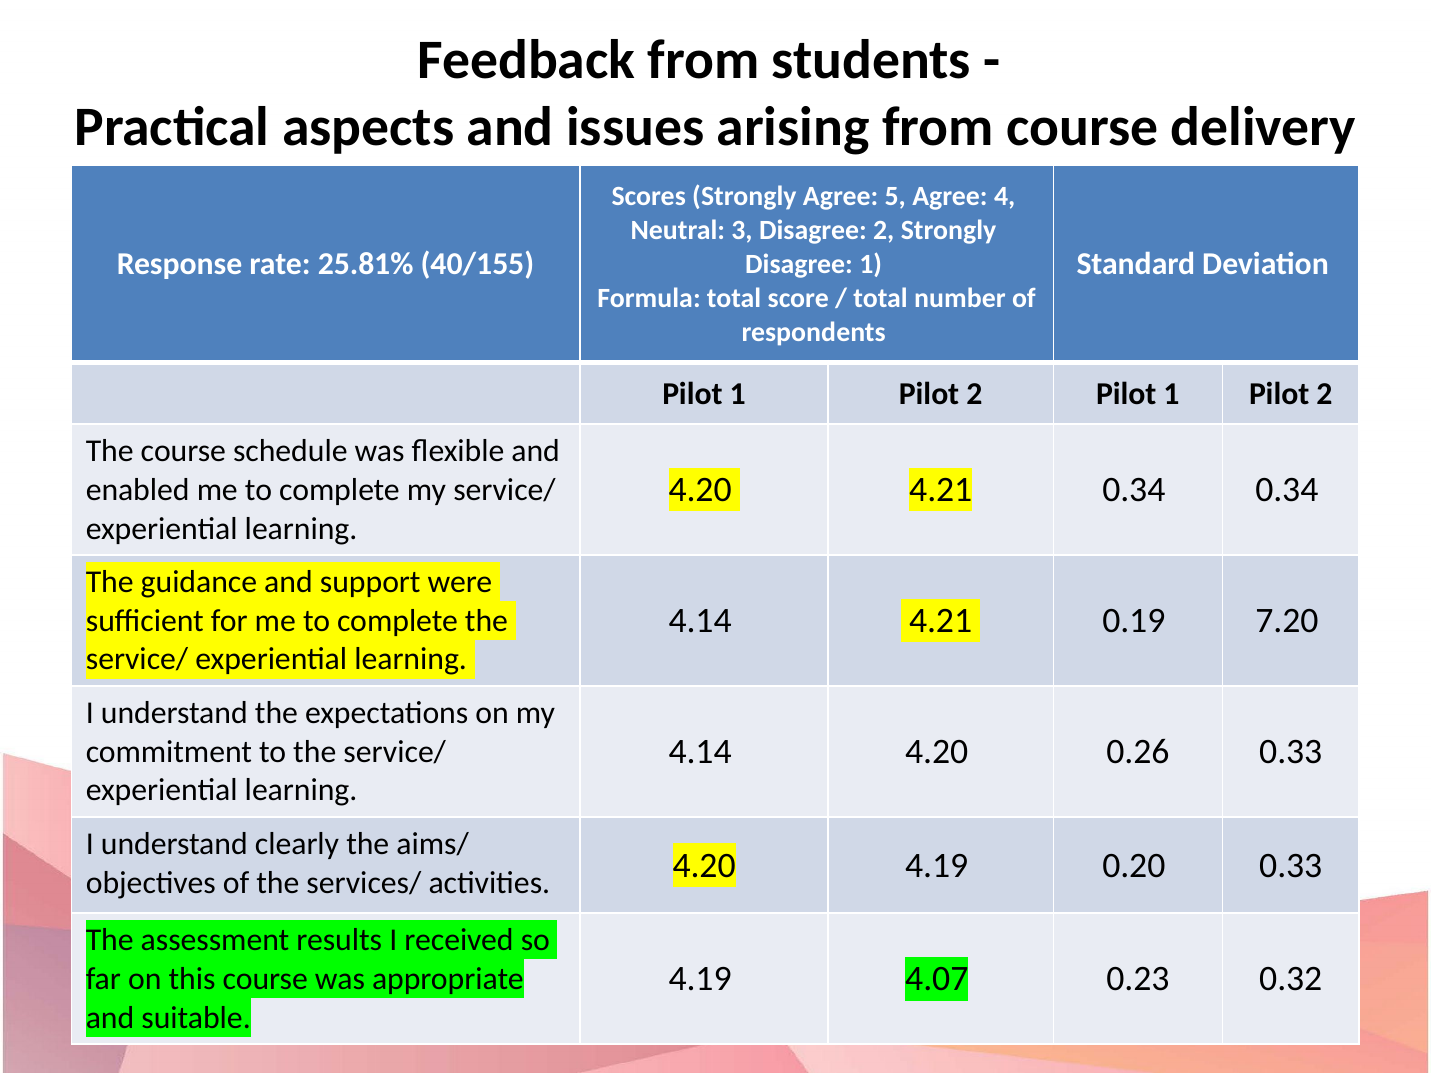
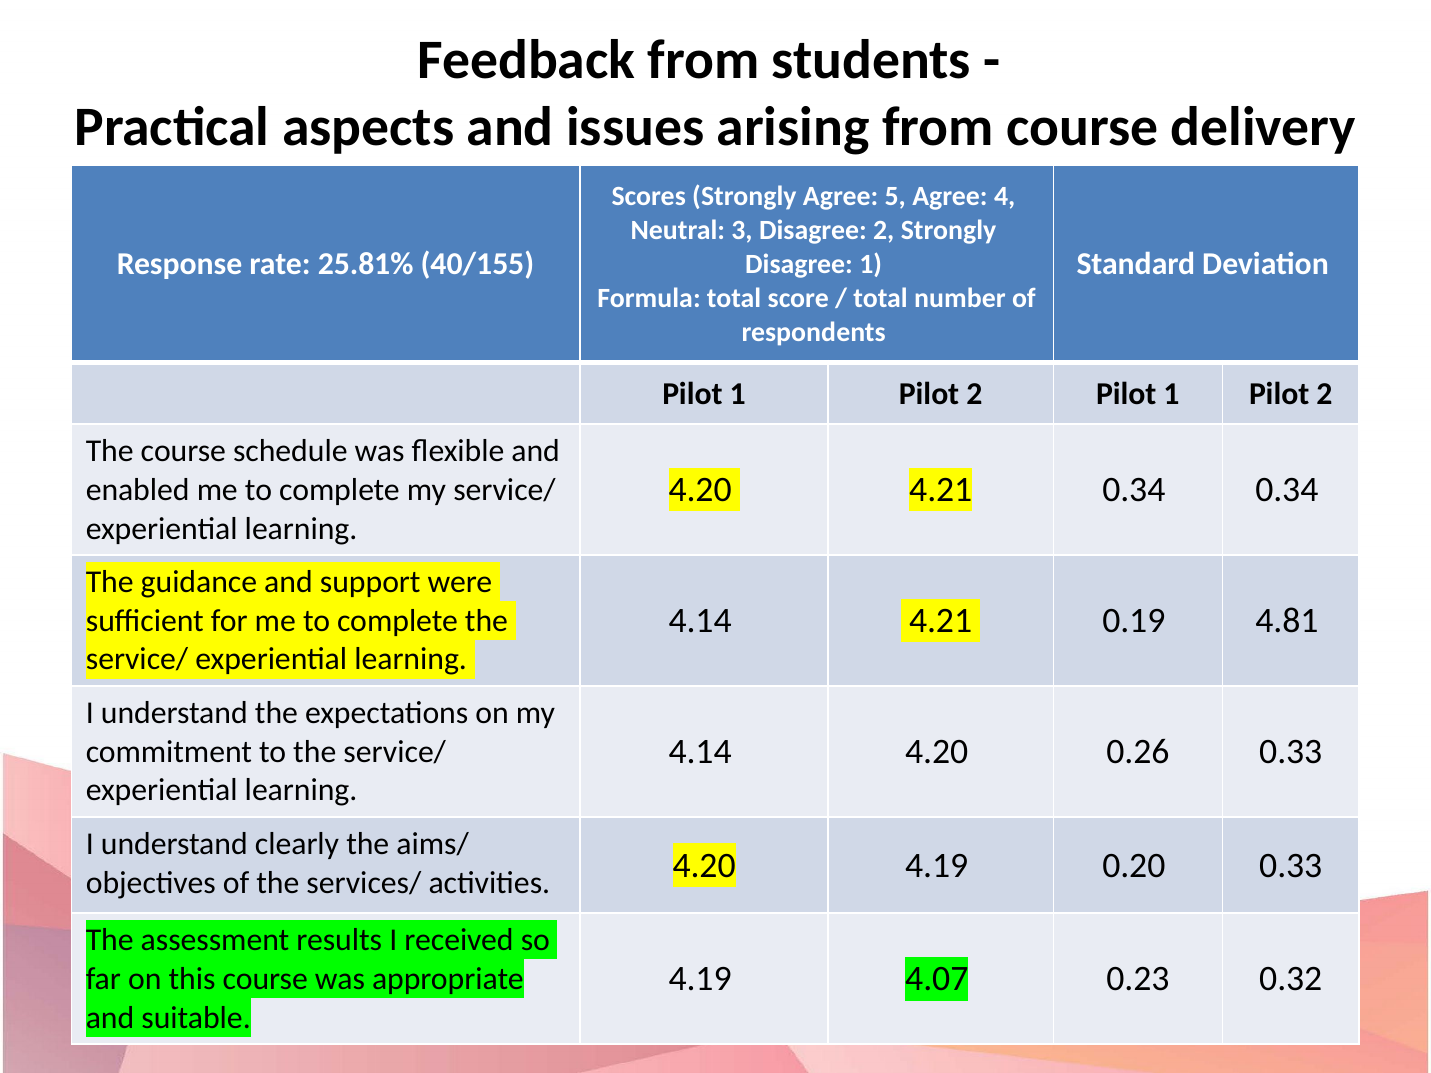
7.20: 7.20 -> 4.81 (1287, 621)
